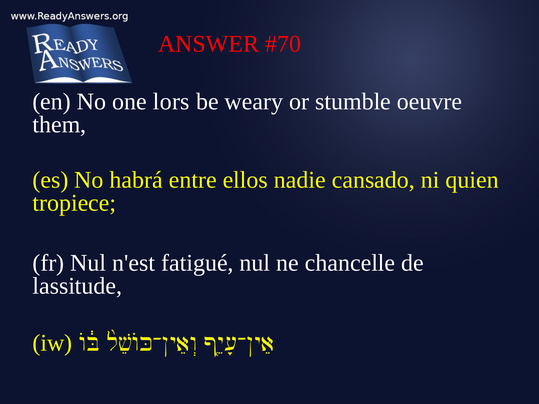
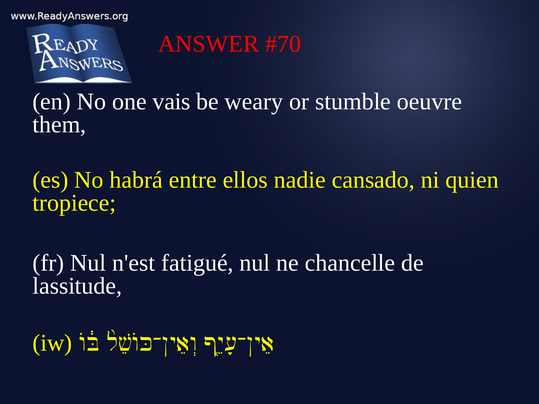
lors: lors -> vais (172, 102)
